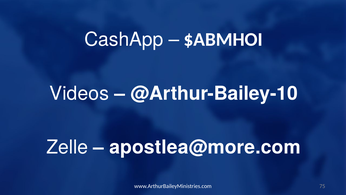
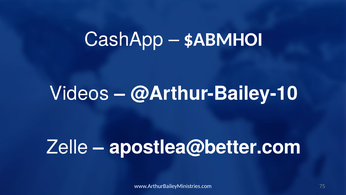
apostlea@more.com: apostlea@more.com -> apostlea@better.com (205, 147)
